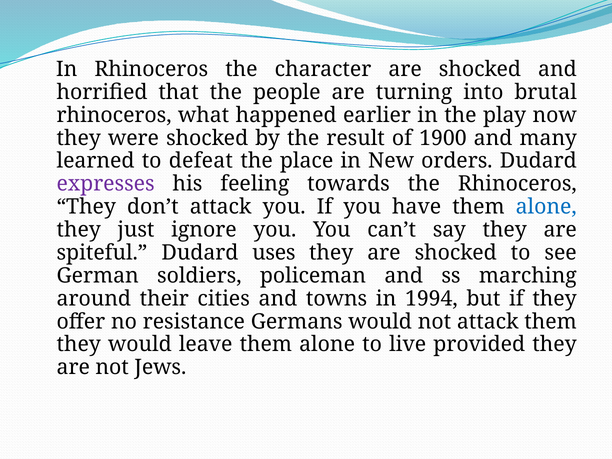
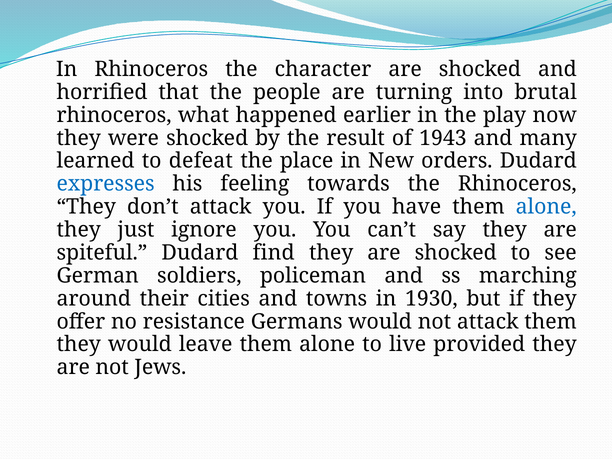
1900: 1900 -> 1943 (443, 138)
expresses colour: purple -> blue (106, 184)
uses: uses -> find (274, 253)
1994: 1994 -> 1930 (431, 299)
